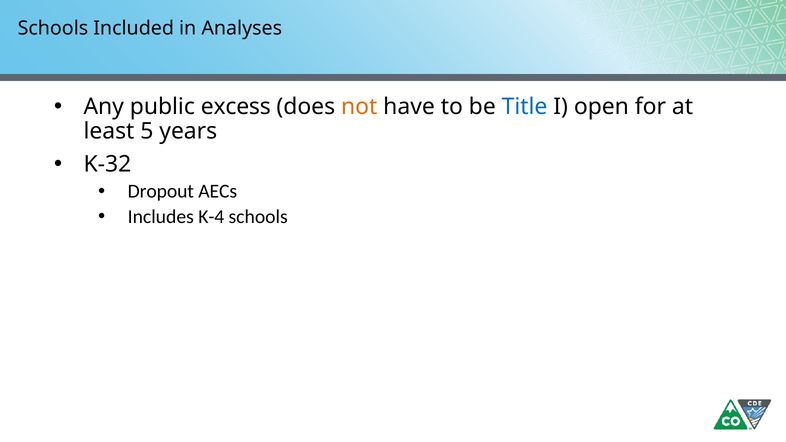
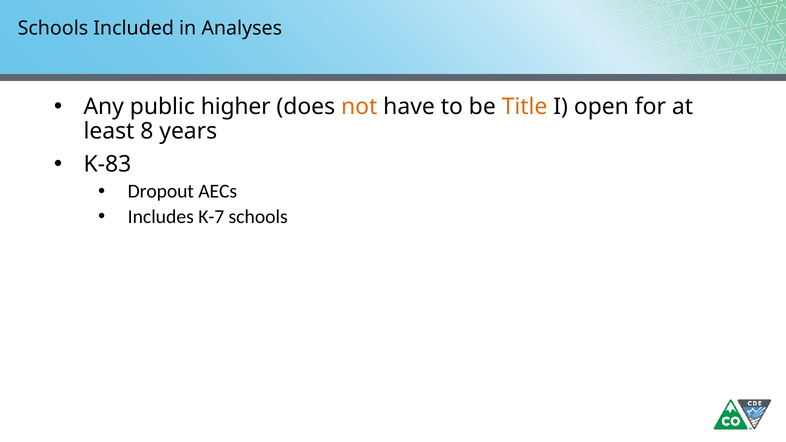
excess: excess -> higher (236, 107)
Title colour: blue -> orange (525, 107)
5: 5 -> 8 (147, 131)
K-32: K-32 -> K-83 (107, 164)
K-4: K-4 -> K-7 (211, 217)
